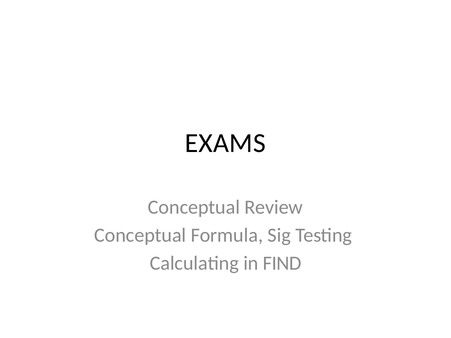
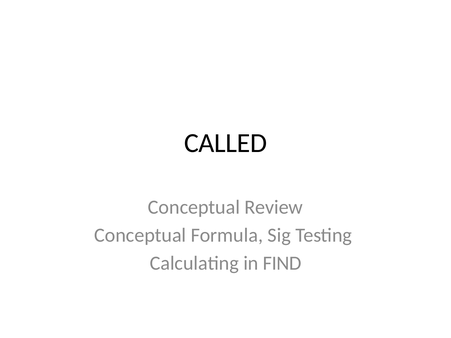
EXAMS: EXAMS -> CALLED (226, 143)
